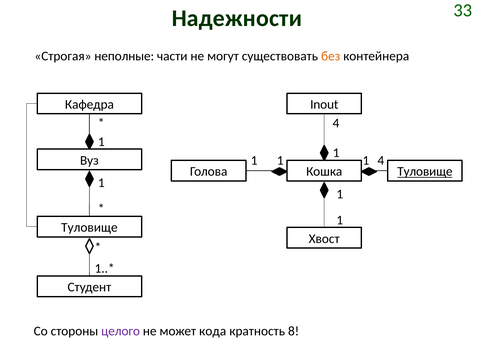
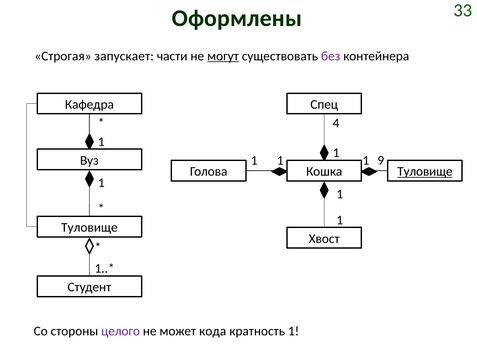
Надежности: Надежности -> Оформлены (237, 18)
неполные: неполные -> запускает (124, 56)
могут underline: none -> present (223, 56)
без colour: orange -> purple (331, 56)
Inout: Inout -> Спец (324, 104)
1 1 4: 4 -> 9 (381, 160)
кратность 8: 8 -> 1 (294, 331)
